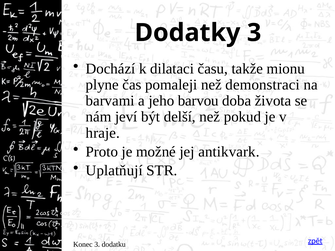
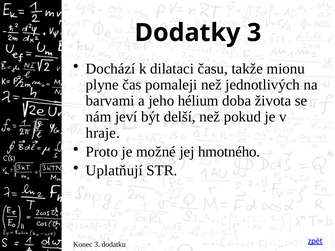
demonstraci: demonstraci -> jednotlivých (263, 85)
barvou: barvou -> hélium (198, 101)
antikvark: antikvark -> hmotného (229, 152)
